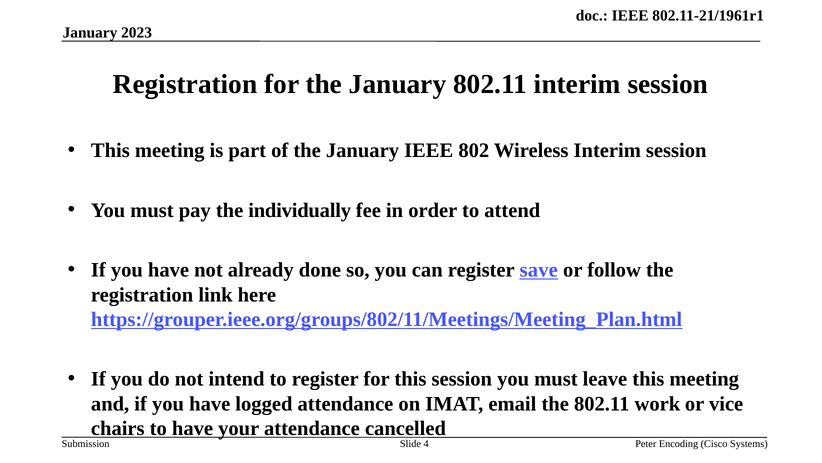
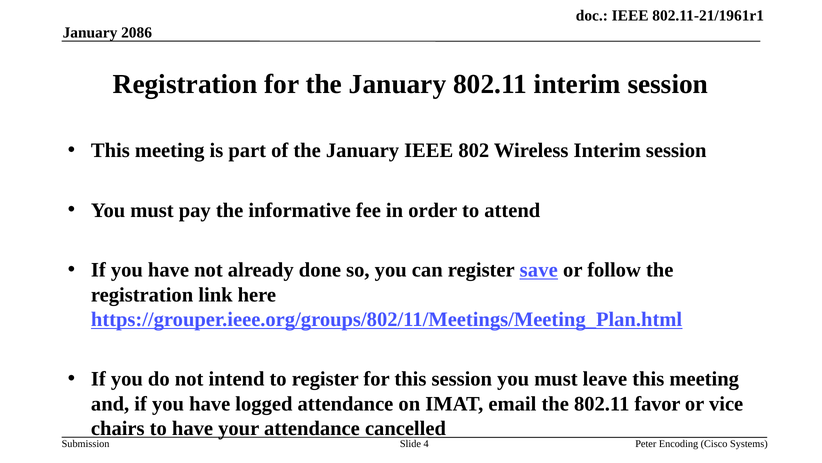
2023: 2023 -> 2086 (137, 33)
individually: individually -> informative (300, 210)
work: work -> favor (657, 403)
